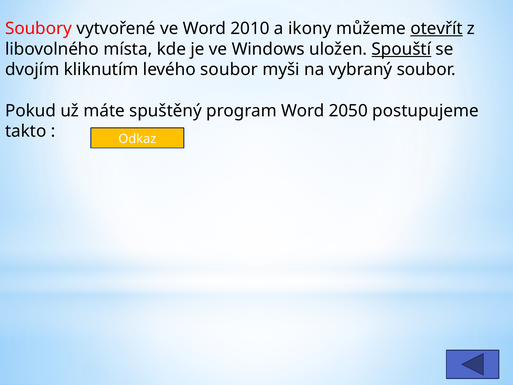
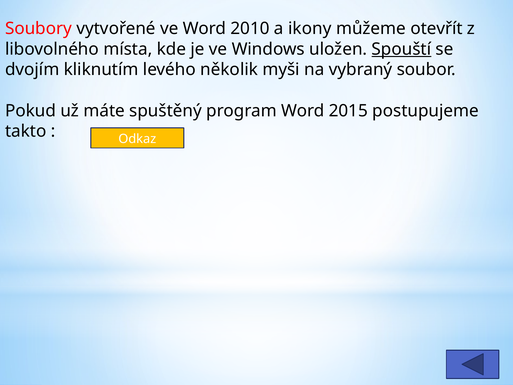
otevřít underline: present -> none (436, 29)
levého soubor: soubor -> několik (229, 70)
2050: 2050 -> 2015 (348, 111)
